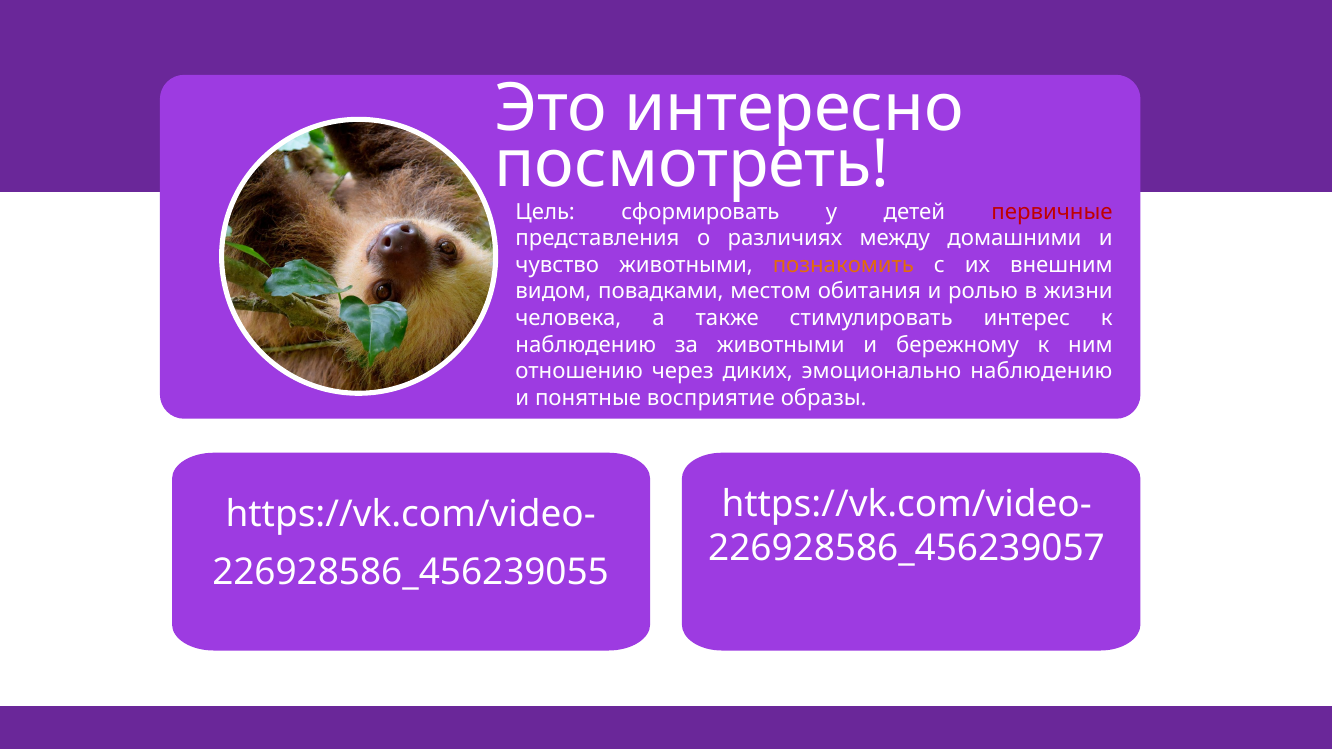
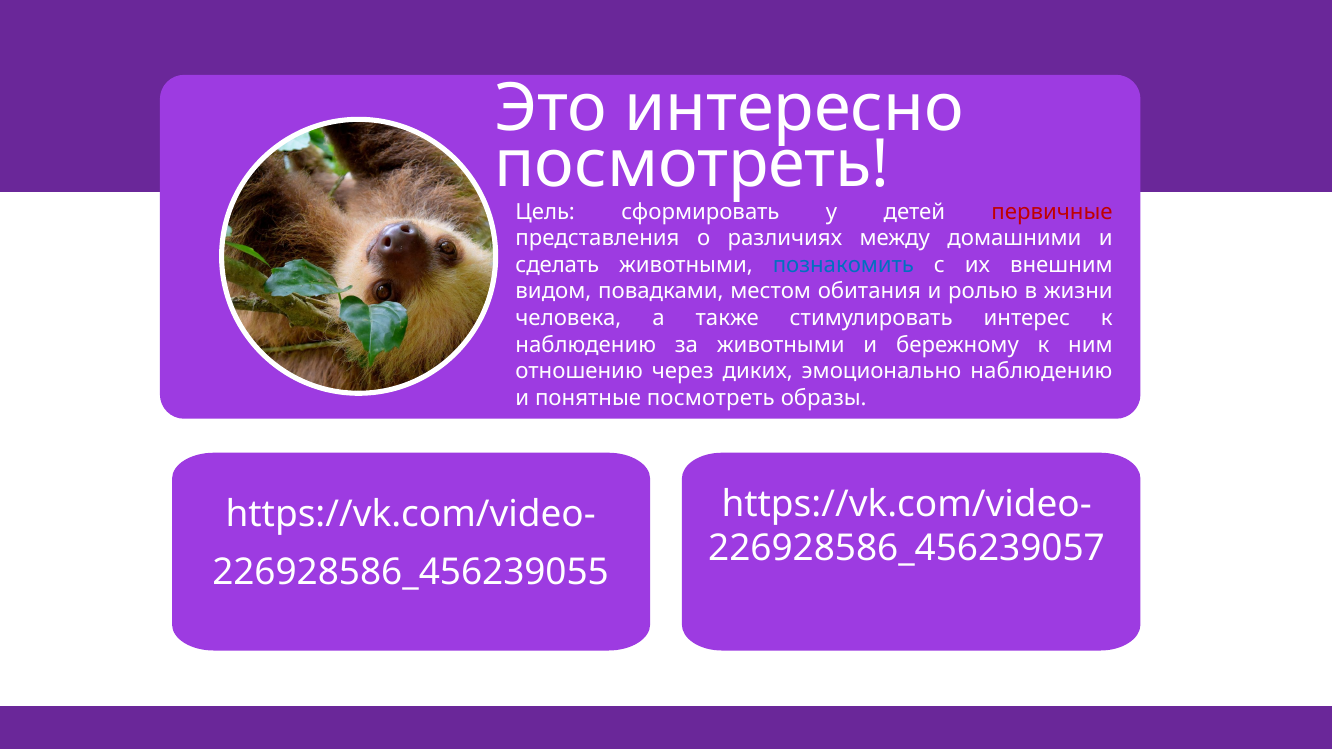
чувство: чувство -> сделать (557, 265)
познакомить colour: orange -> blue (843, 265)
понятные восприятие: восприятие -> посмотреть (711, 398)
